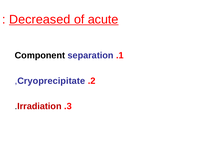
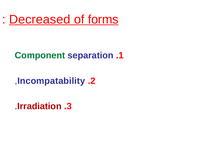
acute: acute -> forms (103, 19)
Component colour: black -> green (40, 55)
Cryoprecipitate: Cryoprecipitate -> Incompatability (51, 81)
